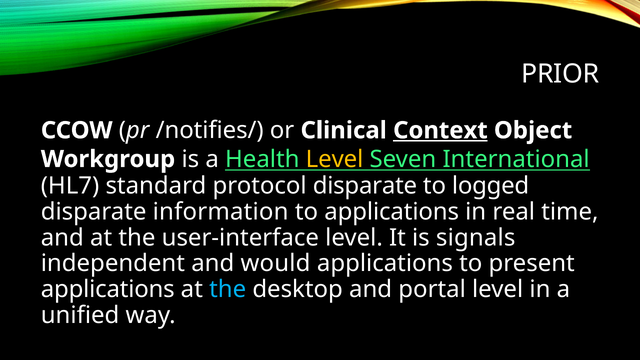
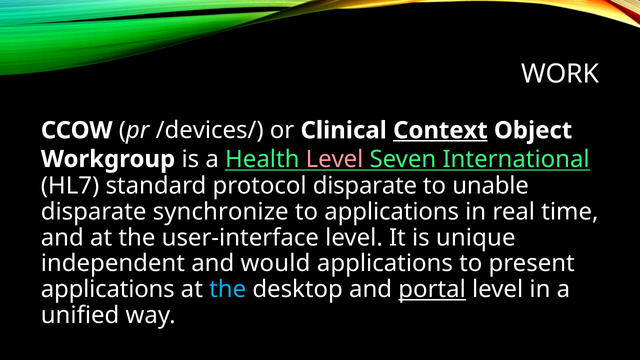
PRIOR: PRIOR -> WORK (560, 74)
/notifies/: /notifies/ -> /devices/ (210, 130)
Level colour: yellow -> pink (335, 159)
logged: logged -> unable (491, 186)
information: information -> synchronize (221, 212)
signals: signals -> unique (476, 238)
portal underline: none -> present (432, 289)
